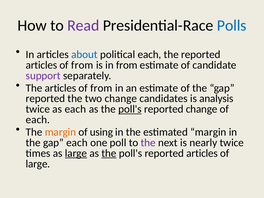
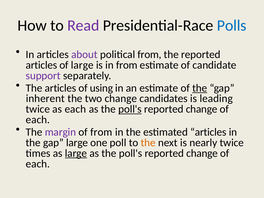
about colour: blue -> purple (84, 54)
political each: each -> from (150, 54)
from: from -> large (82, 65)
from: from -> using (101, 88)
the underline: none -> present (200, 88)
reported: reported -> inherent (45, 99)
analysis: analysis -> leading (216, 99)
margin colour: orange -> purple (60, 132)
of using: using -> from (101, 132)
estimated margin: margin -> articles (208, 132)
gap each: each -> large (77, 143)
the colour: purple -> orange (148, 143)
the underline: present -> none (109, 153)
articles: articles -> change (202, 153)
large: large -> each (38, 164)
